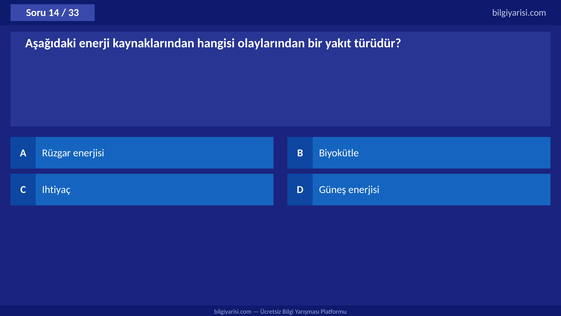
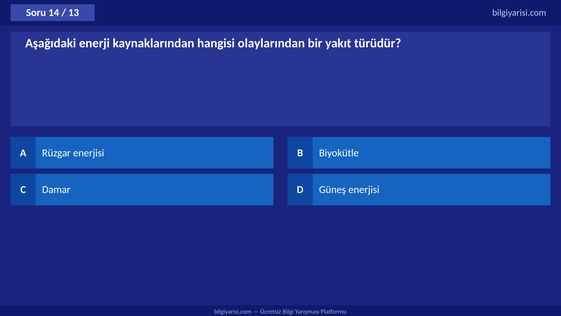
33: 33 -> 13 (74, 13)
Ihtiyaç: Ihtiyaç -> Damar (56, 189)
